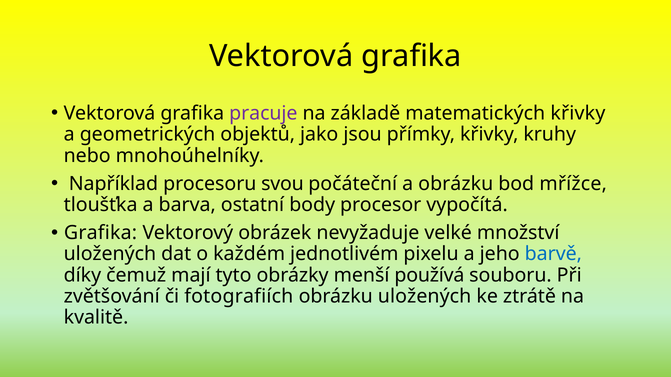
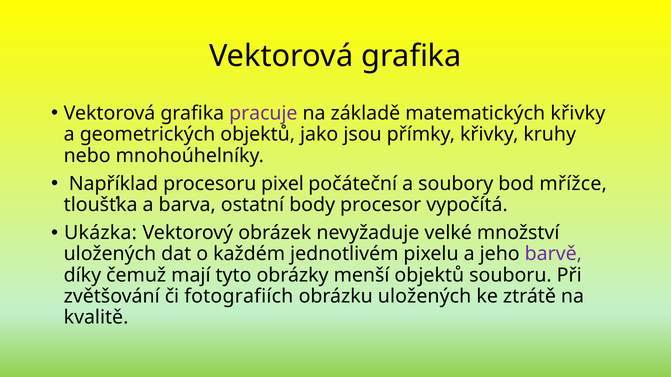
svou: svou -> pixel (282, 184)
a obrázku: obrázku -> soubory (456, 184)
Grafika: Grafika -> Ukázka (101, 233)
barvě colour: blue -> purple (553, 254)
menší používá: používá -> objektů (429, 275)
